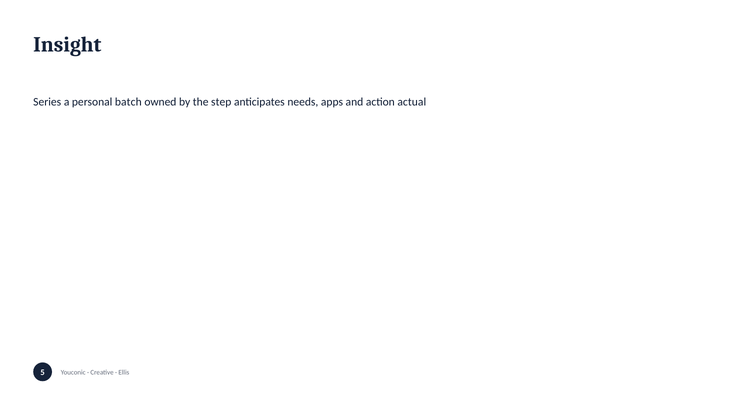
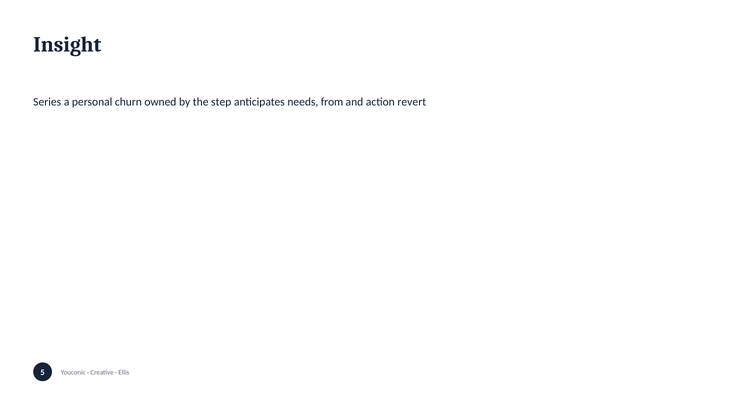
batch: batch -> churn (128, 102)
apps: apps -> from (332, 102)
actual: actual -> revert (412, 102)
